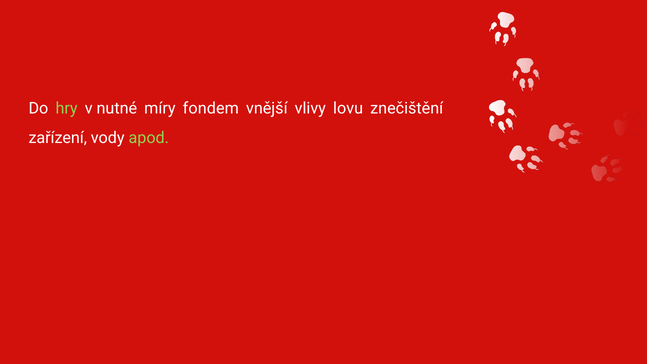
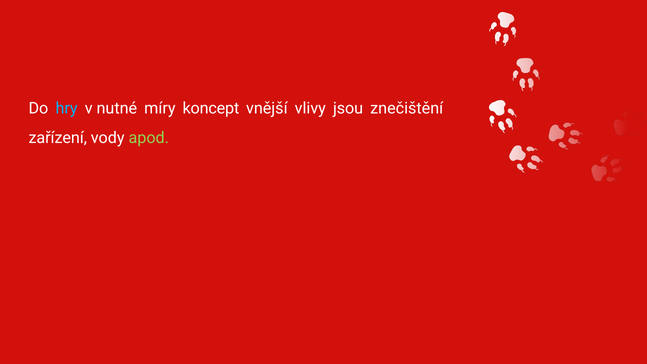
hry colour: light green -> light blue (67, 109)
fondem: fondem -> koncept (211, 109)
lovu: lovu -> jsou (348, 109)
